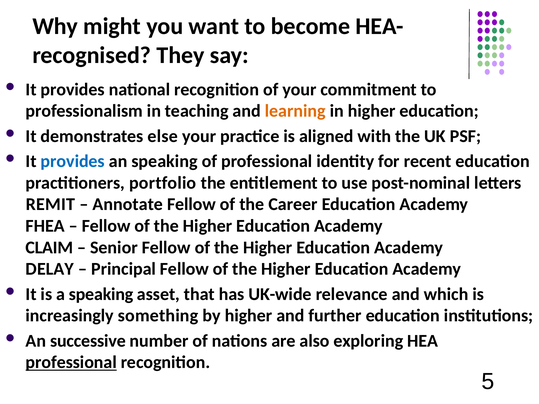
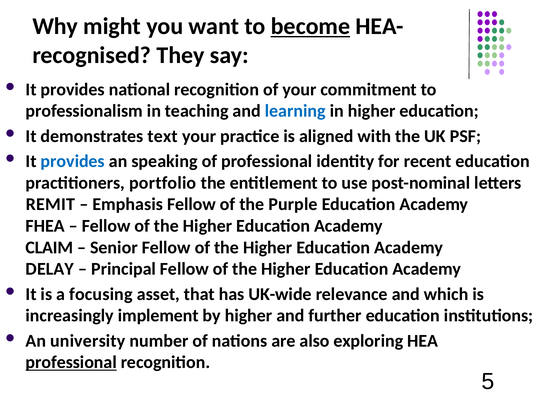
become underline: none -> present (310, 26)
learning colour: orange -> blue (295, 111)
else: else -> text (163, 136)
Annotate: Annotate -> Emphasis (128, 204)
Career: Career -> Purple (293, 204)
a speaking: speaking -> focusing (101, 294)
something: something -> implement (158, 316)
successive: successive -> university (88, 341)
